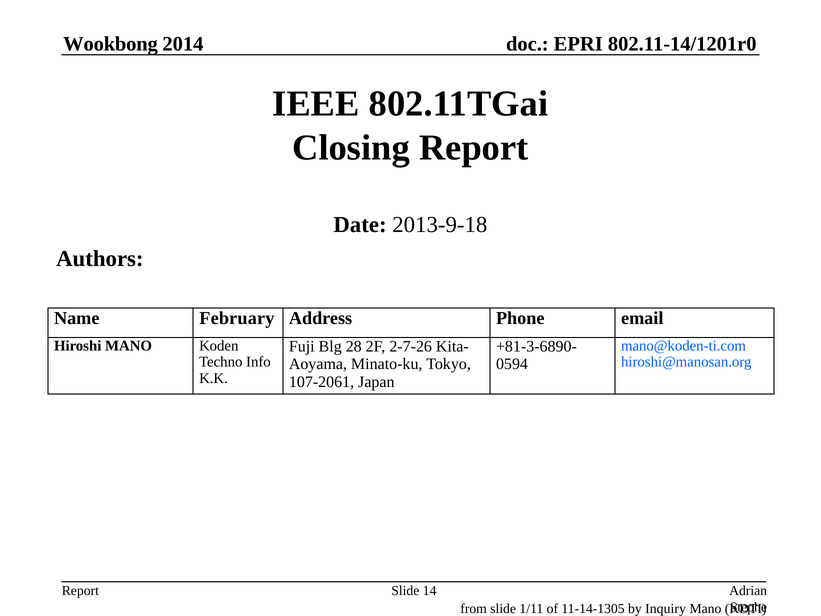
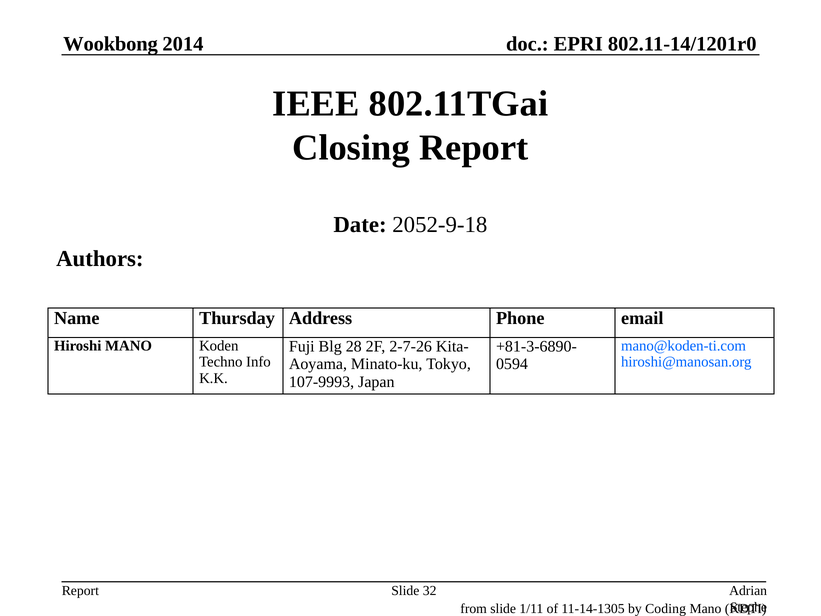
2013-9-18: 2013-9-18 -> 2052-9-18 (440, 225)
February: February -> Thursday (237, 318)
107-2061: 107-2061 -> 107-9993 (322, 382)
14: 14 -> 32 (430, 591)
Inquiry: Inquiry -> Coding (666, 608)
